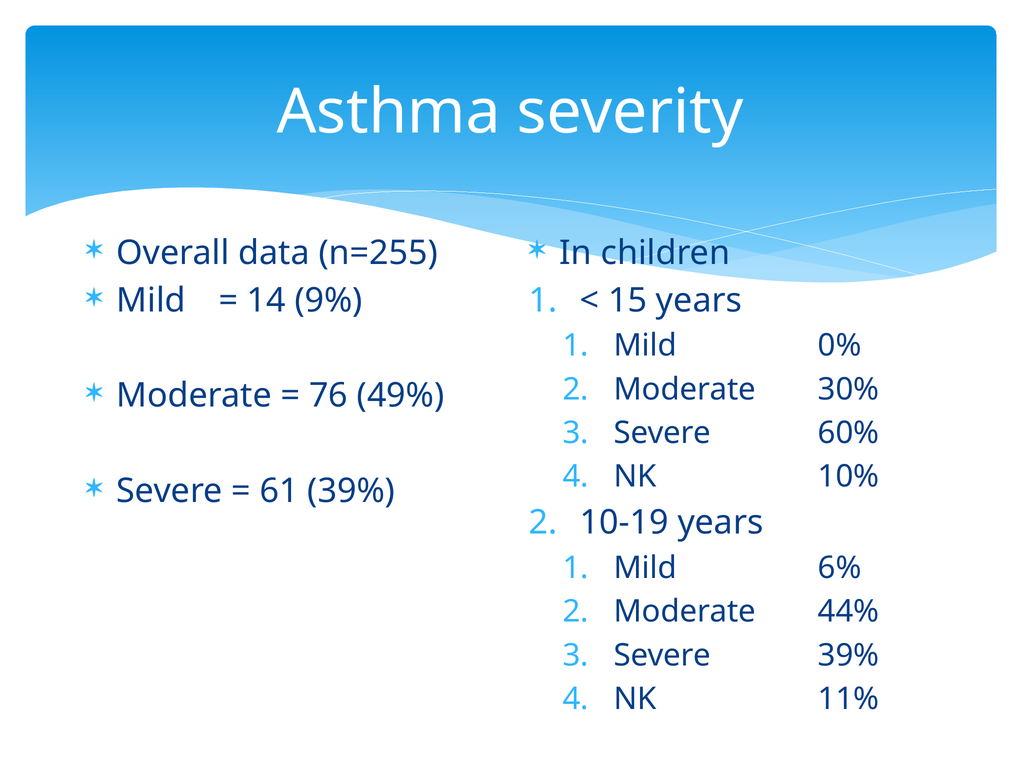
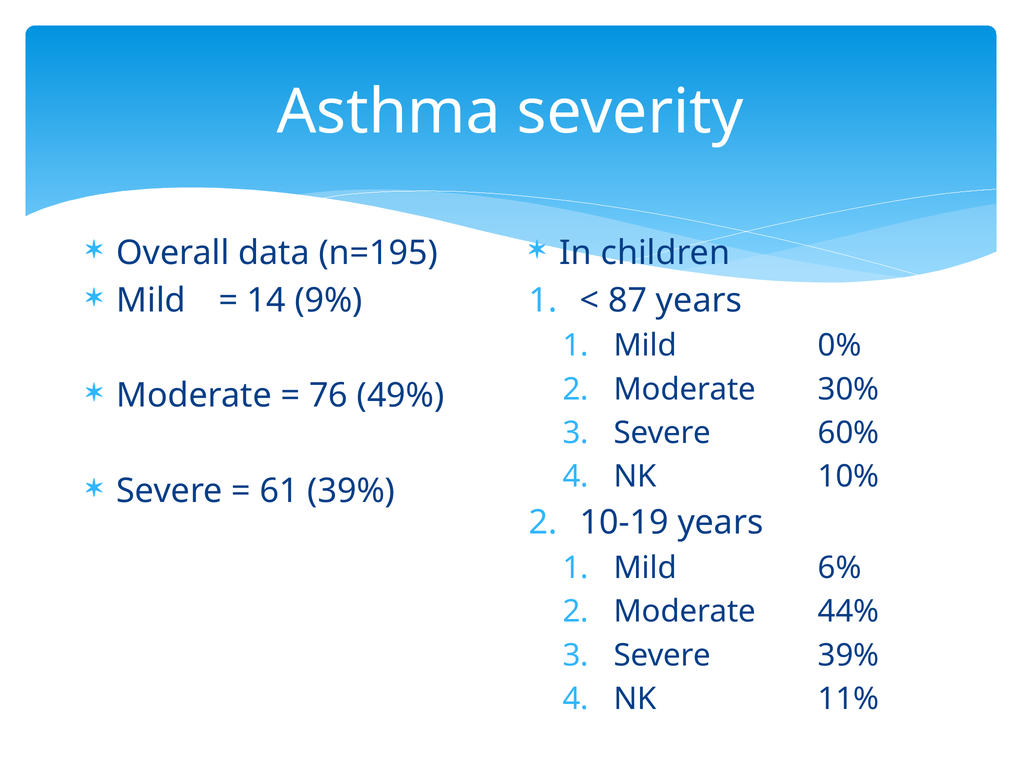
n=255: n=255 -> n=195 (378, 253)
15: 15 -> 87 (628, 300)
